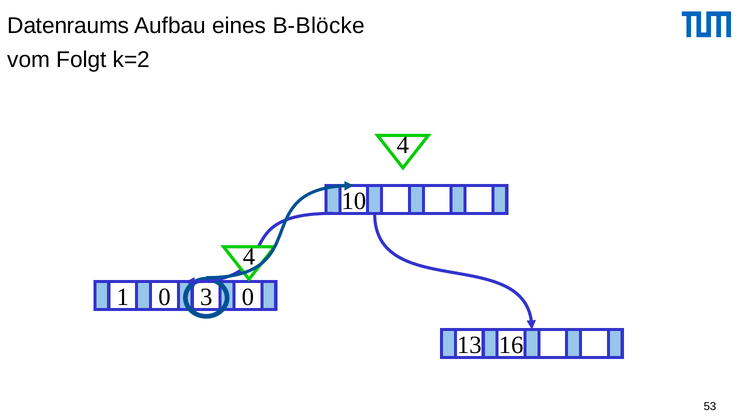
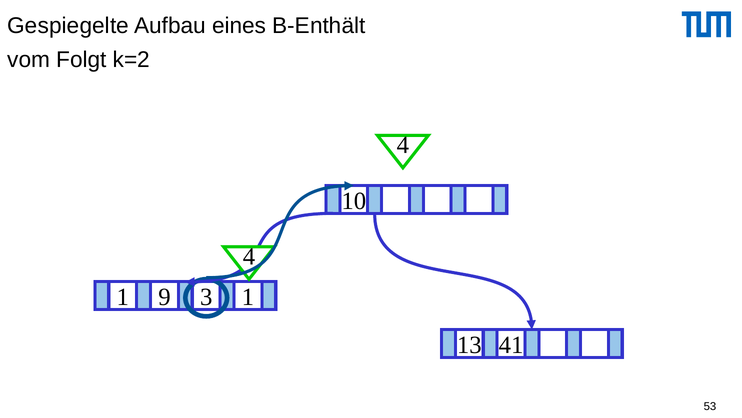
Datenraums: Datenraums -> Gespiegelte (68, 26)
B-Blöcke: B-Blöcke -> B-Enthält (319, 26)
1 0: 0 -> 9 (164, 297)
3 0: 0 -> 1 (248, 297)
16: 16 -> 41 (511, 345)
